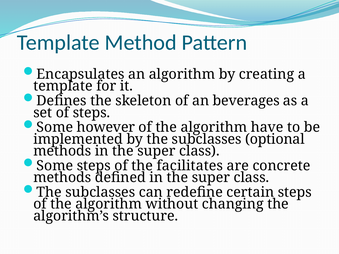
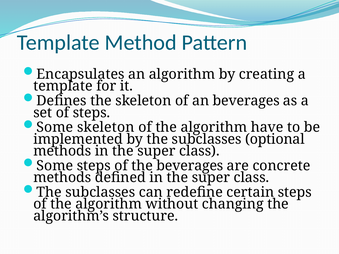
Some however: however -> skeleton (106, 127)
the facilitates: facilitates -> beverages (190, 166)
